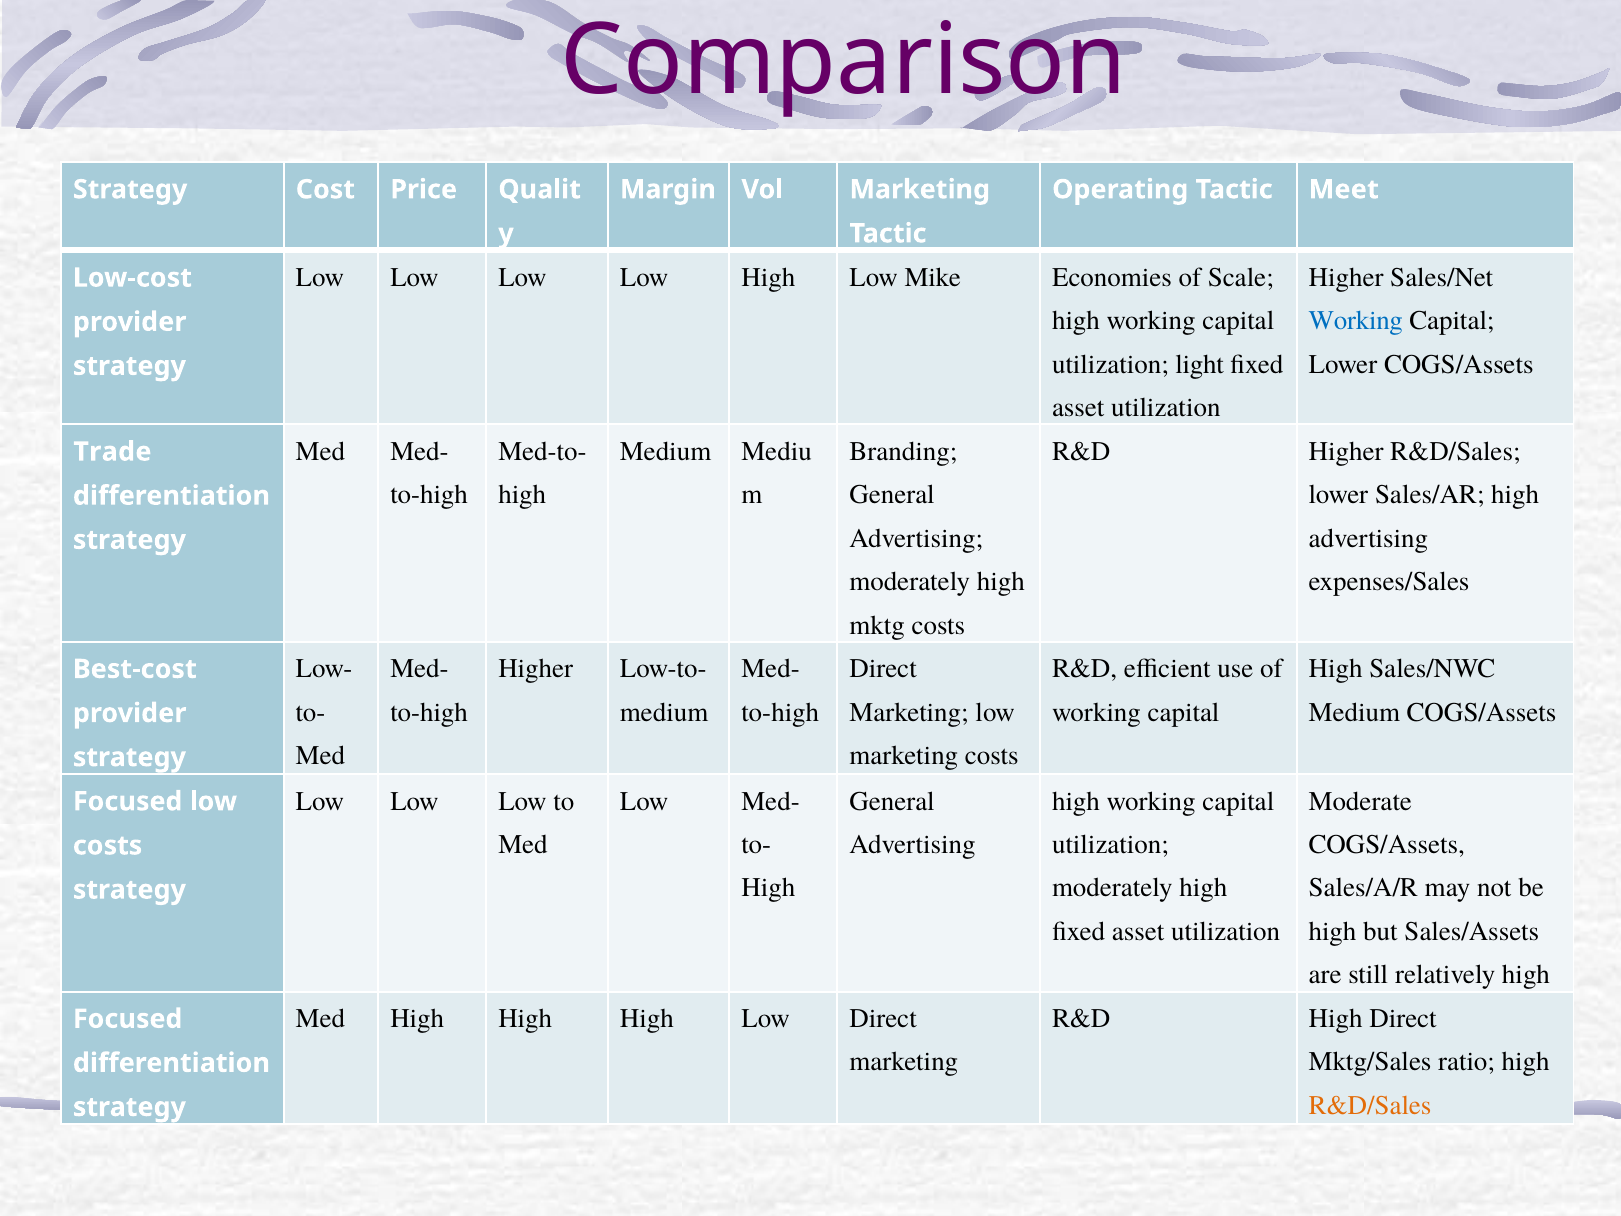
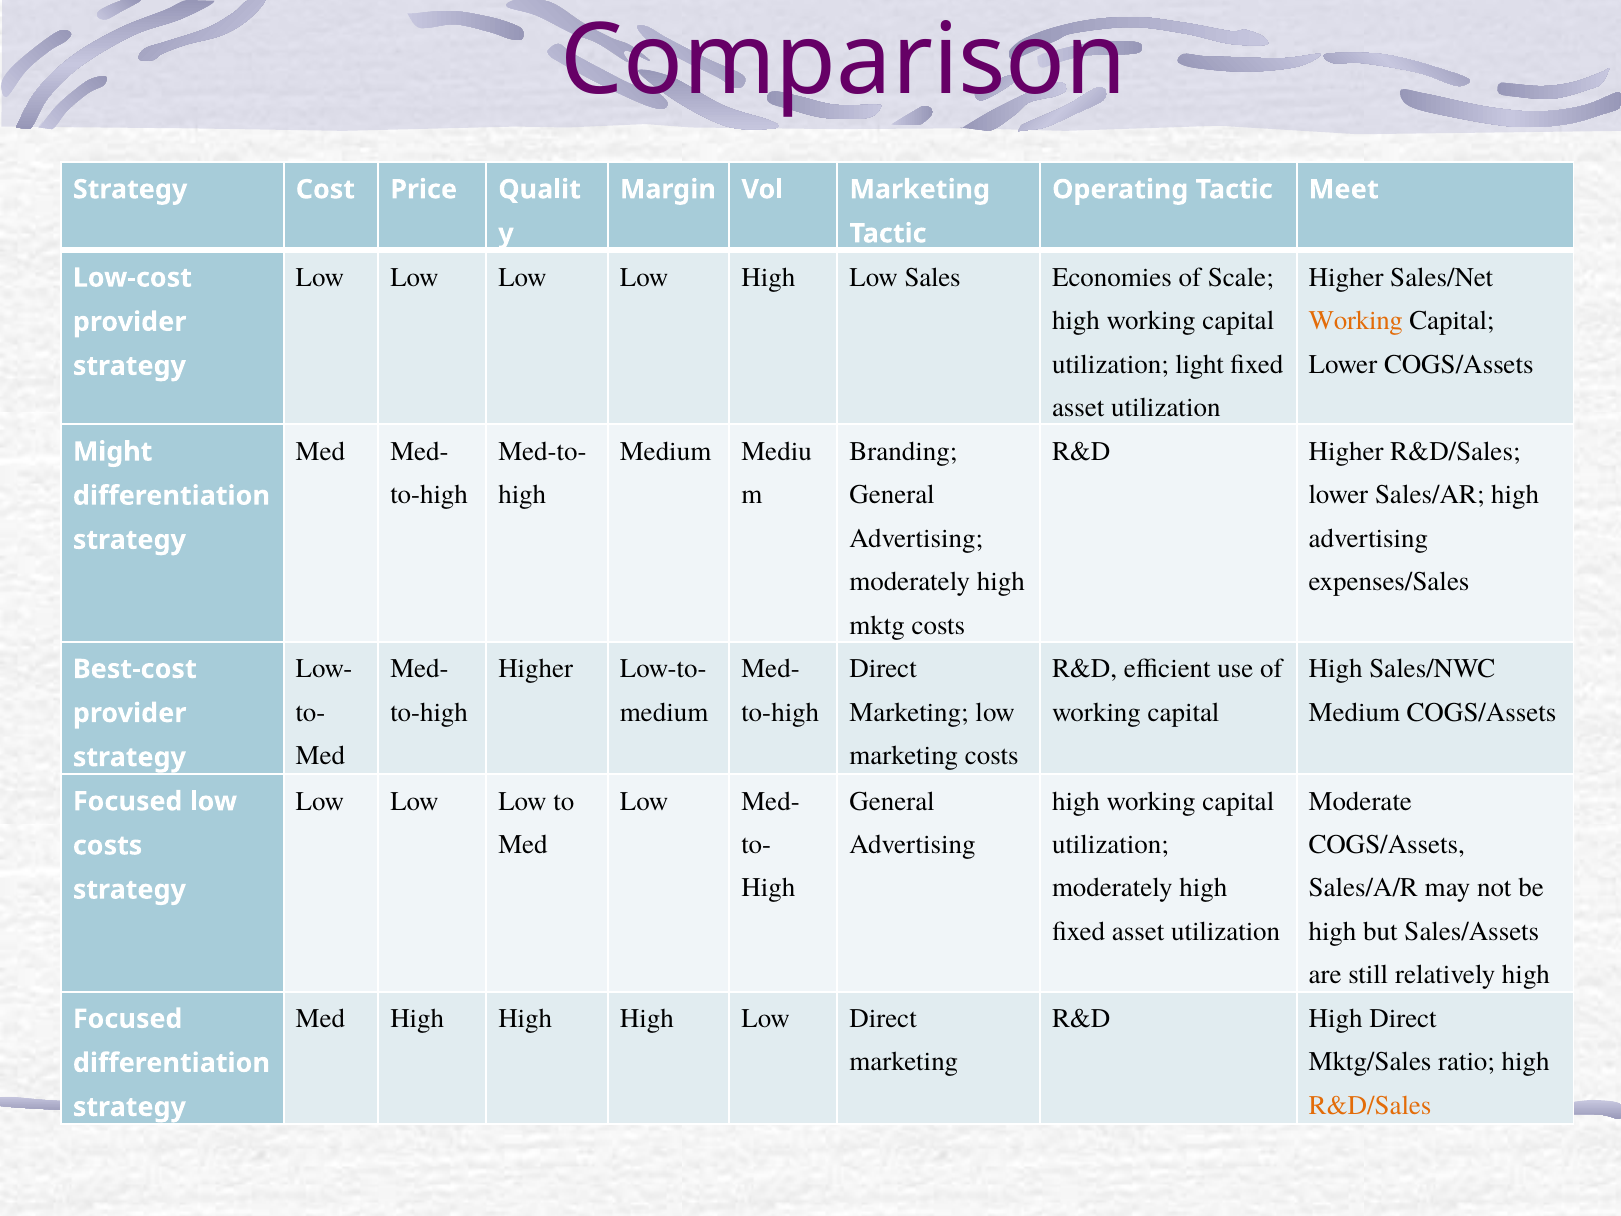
Mike: Mike -> Sales (933, 277)
Working colour: blue -> orange (1356, 321)
Trade: Trade -> Might (113, 452)
